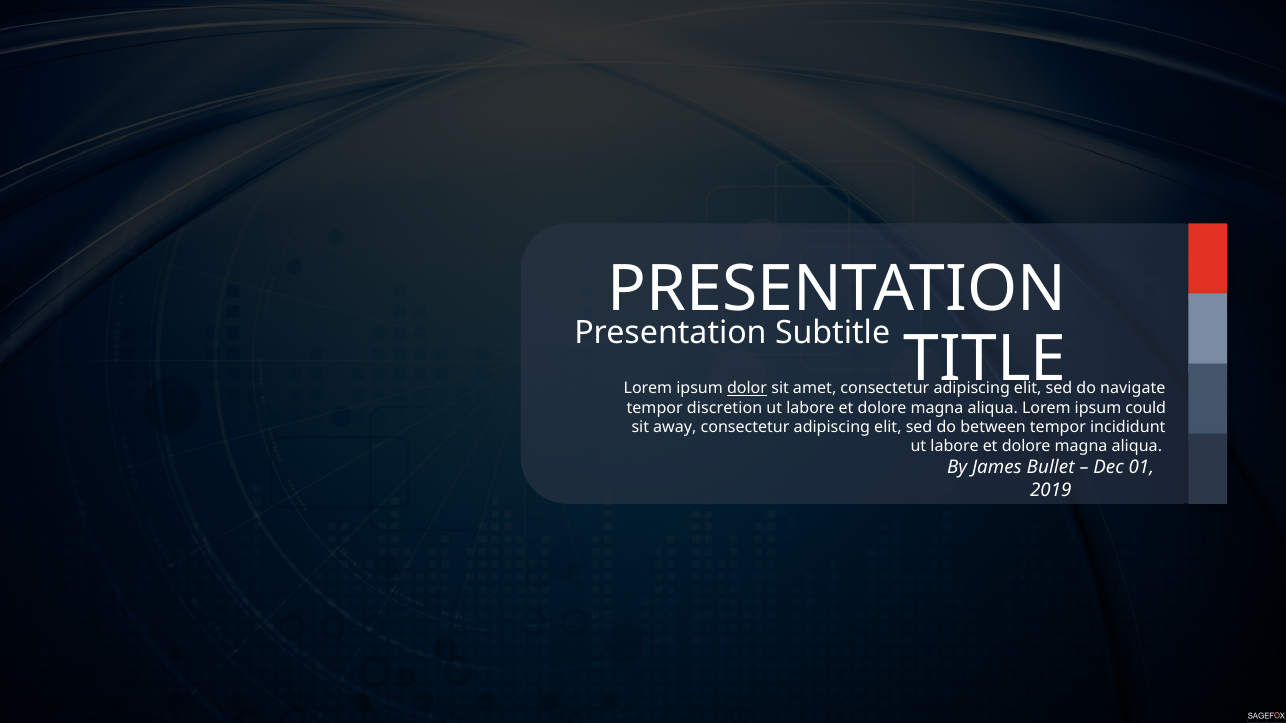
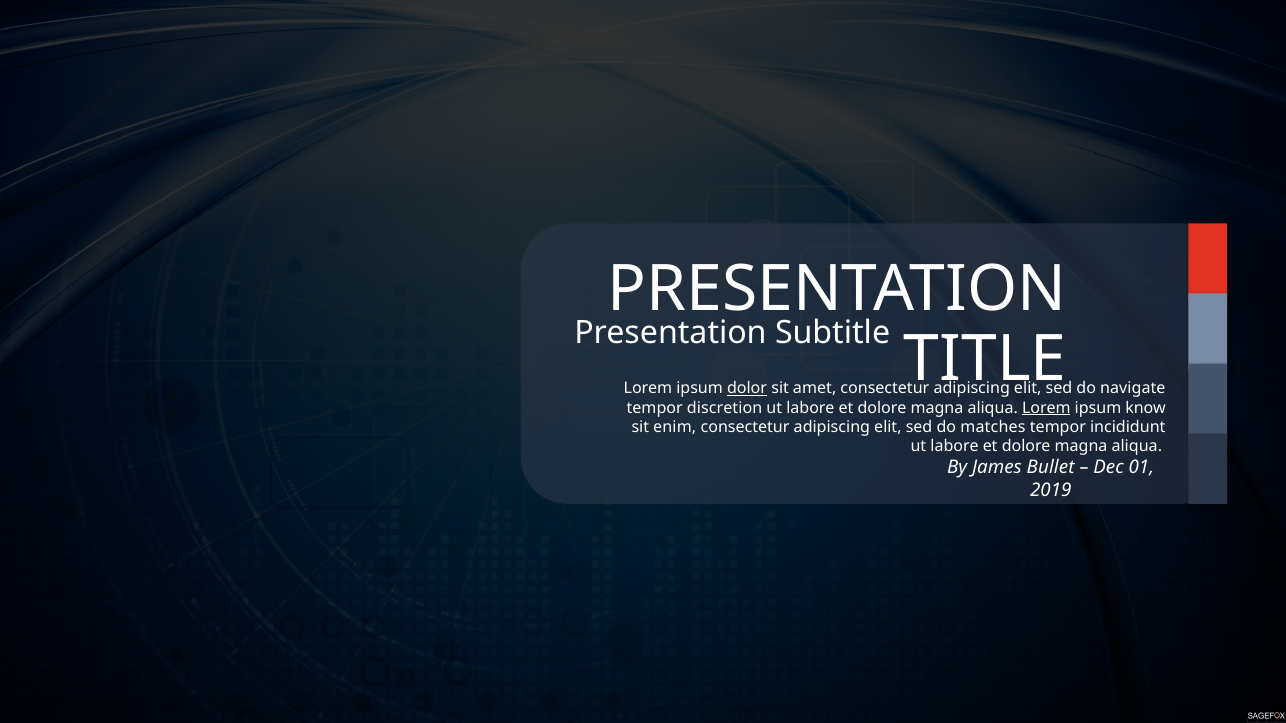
Lorem underline: none -> present (1046, 408)
could: could -> know (1146, 408)
away: away -> enim (675, 427)
between: between -> matches (993, 427)
